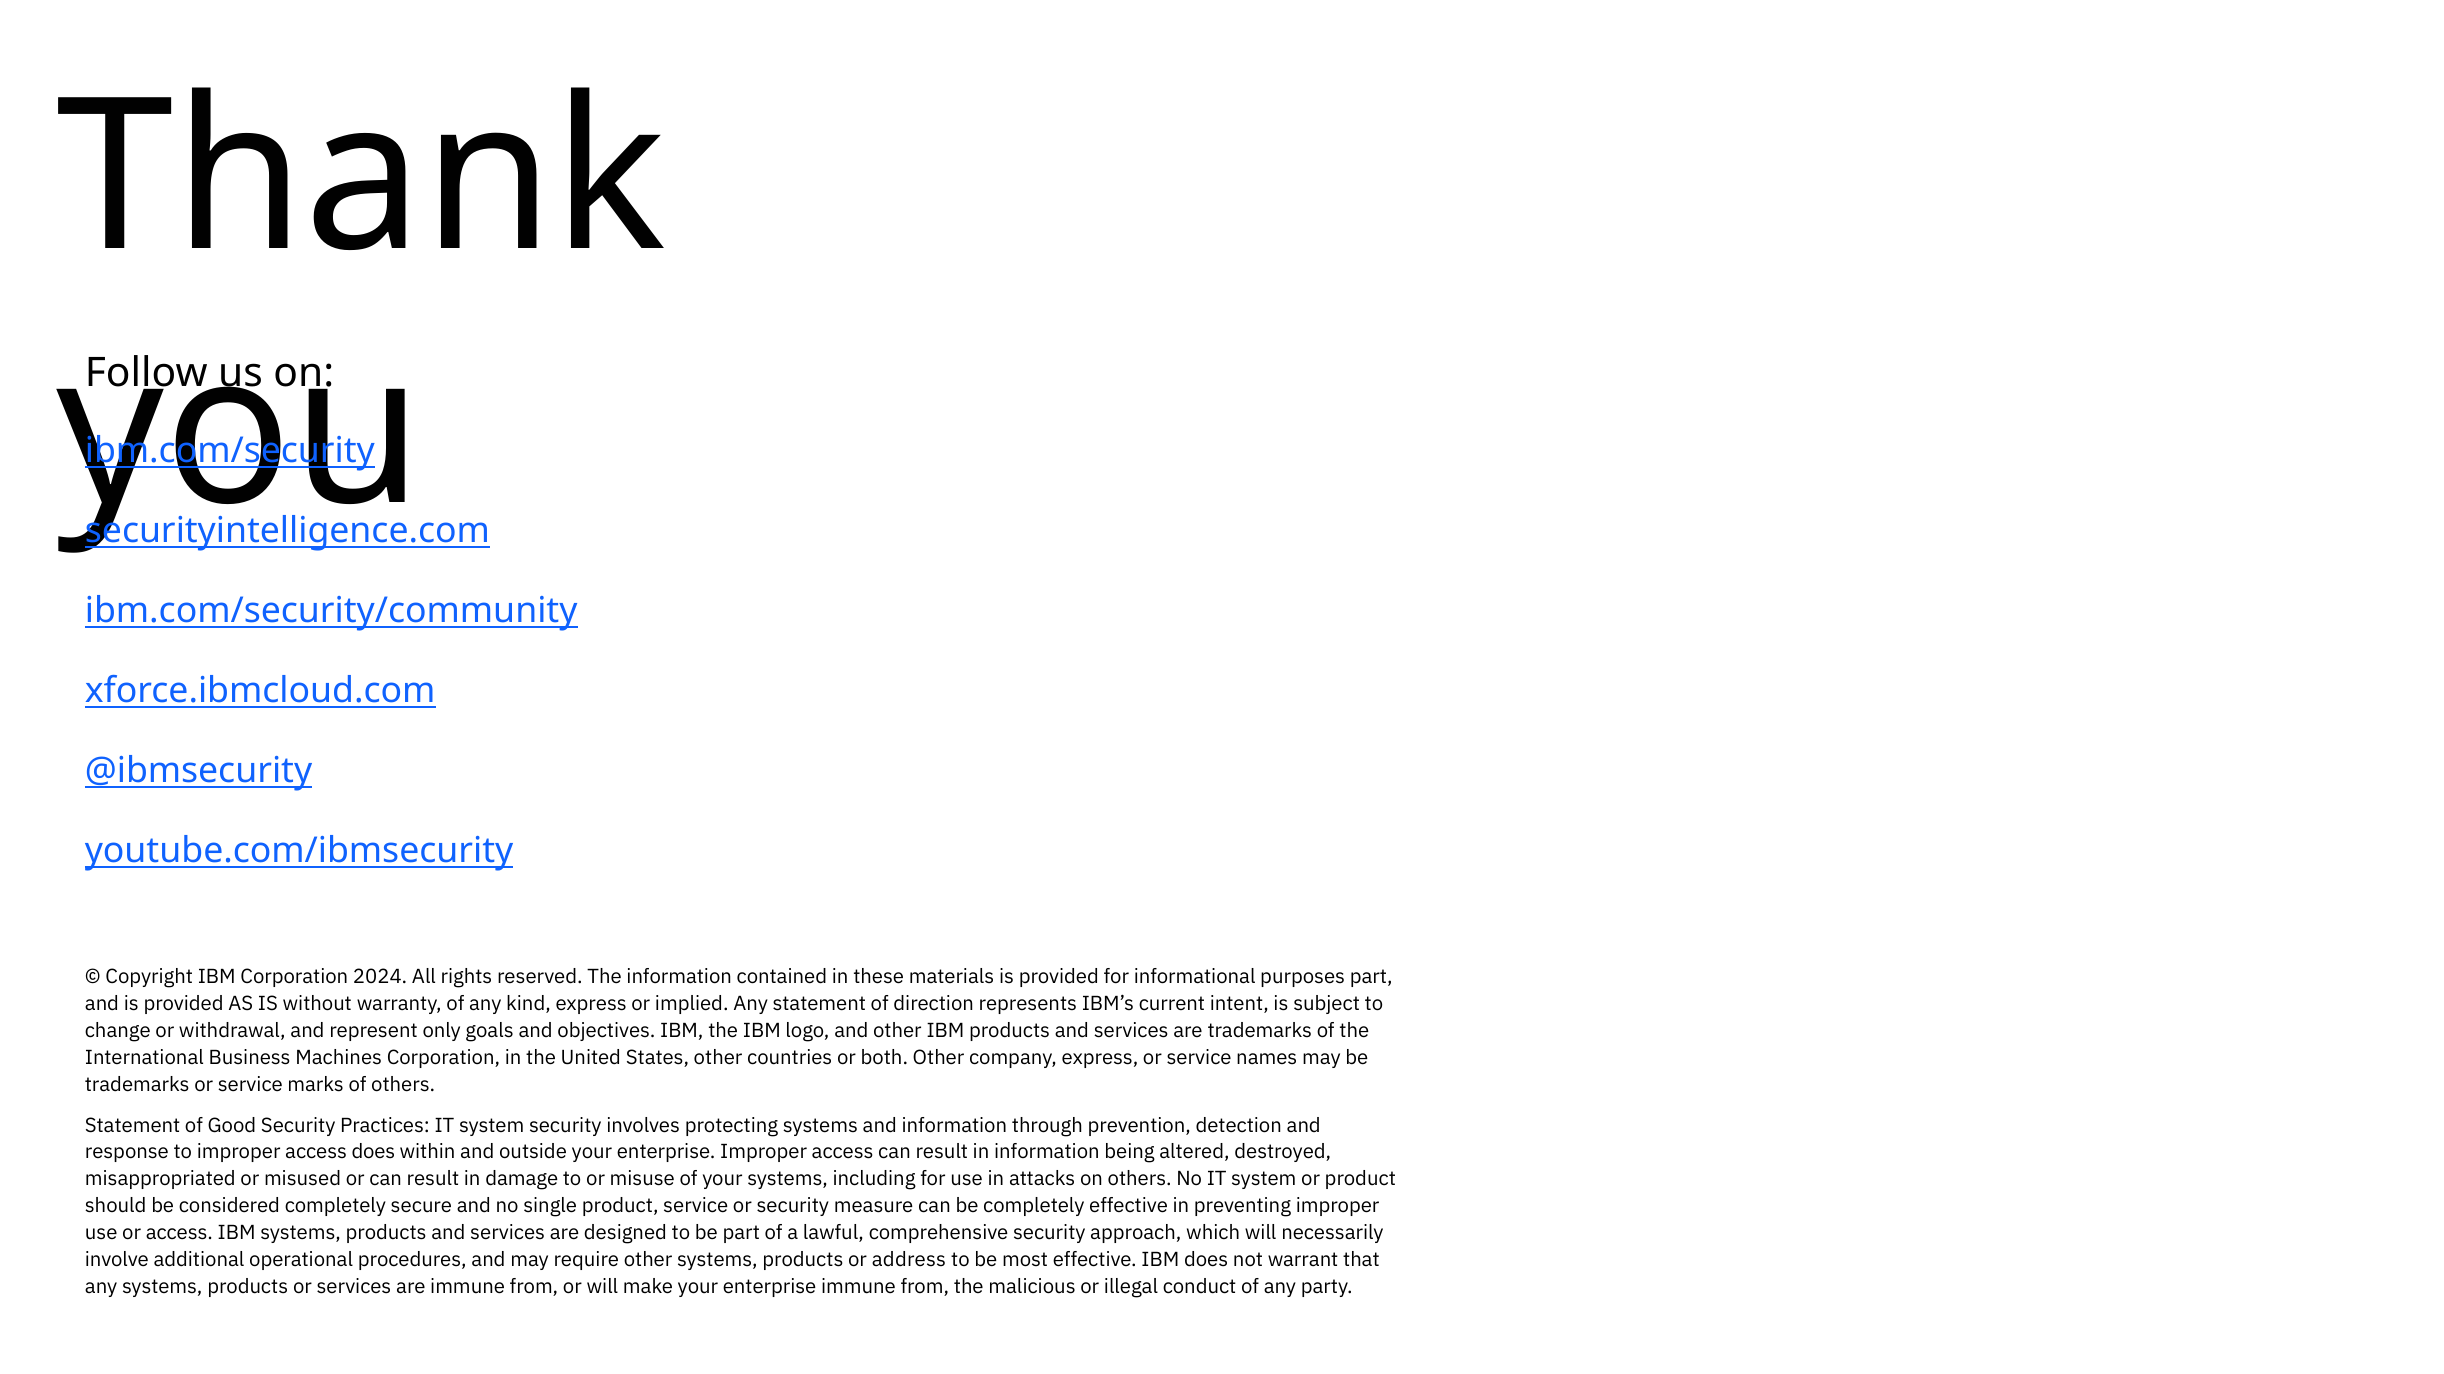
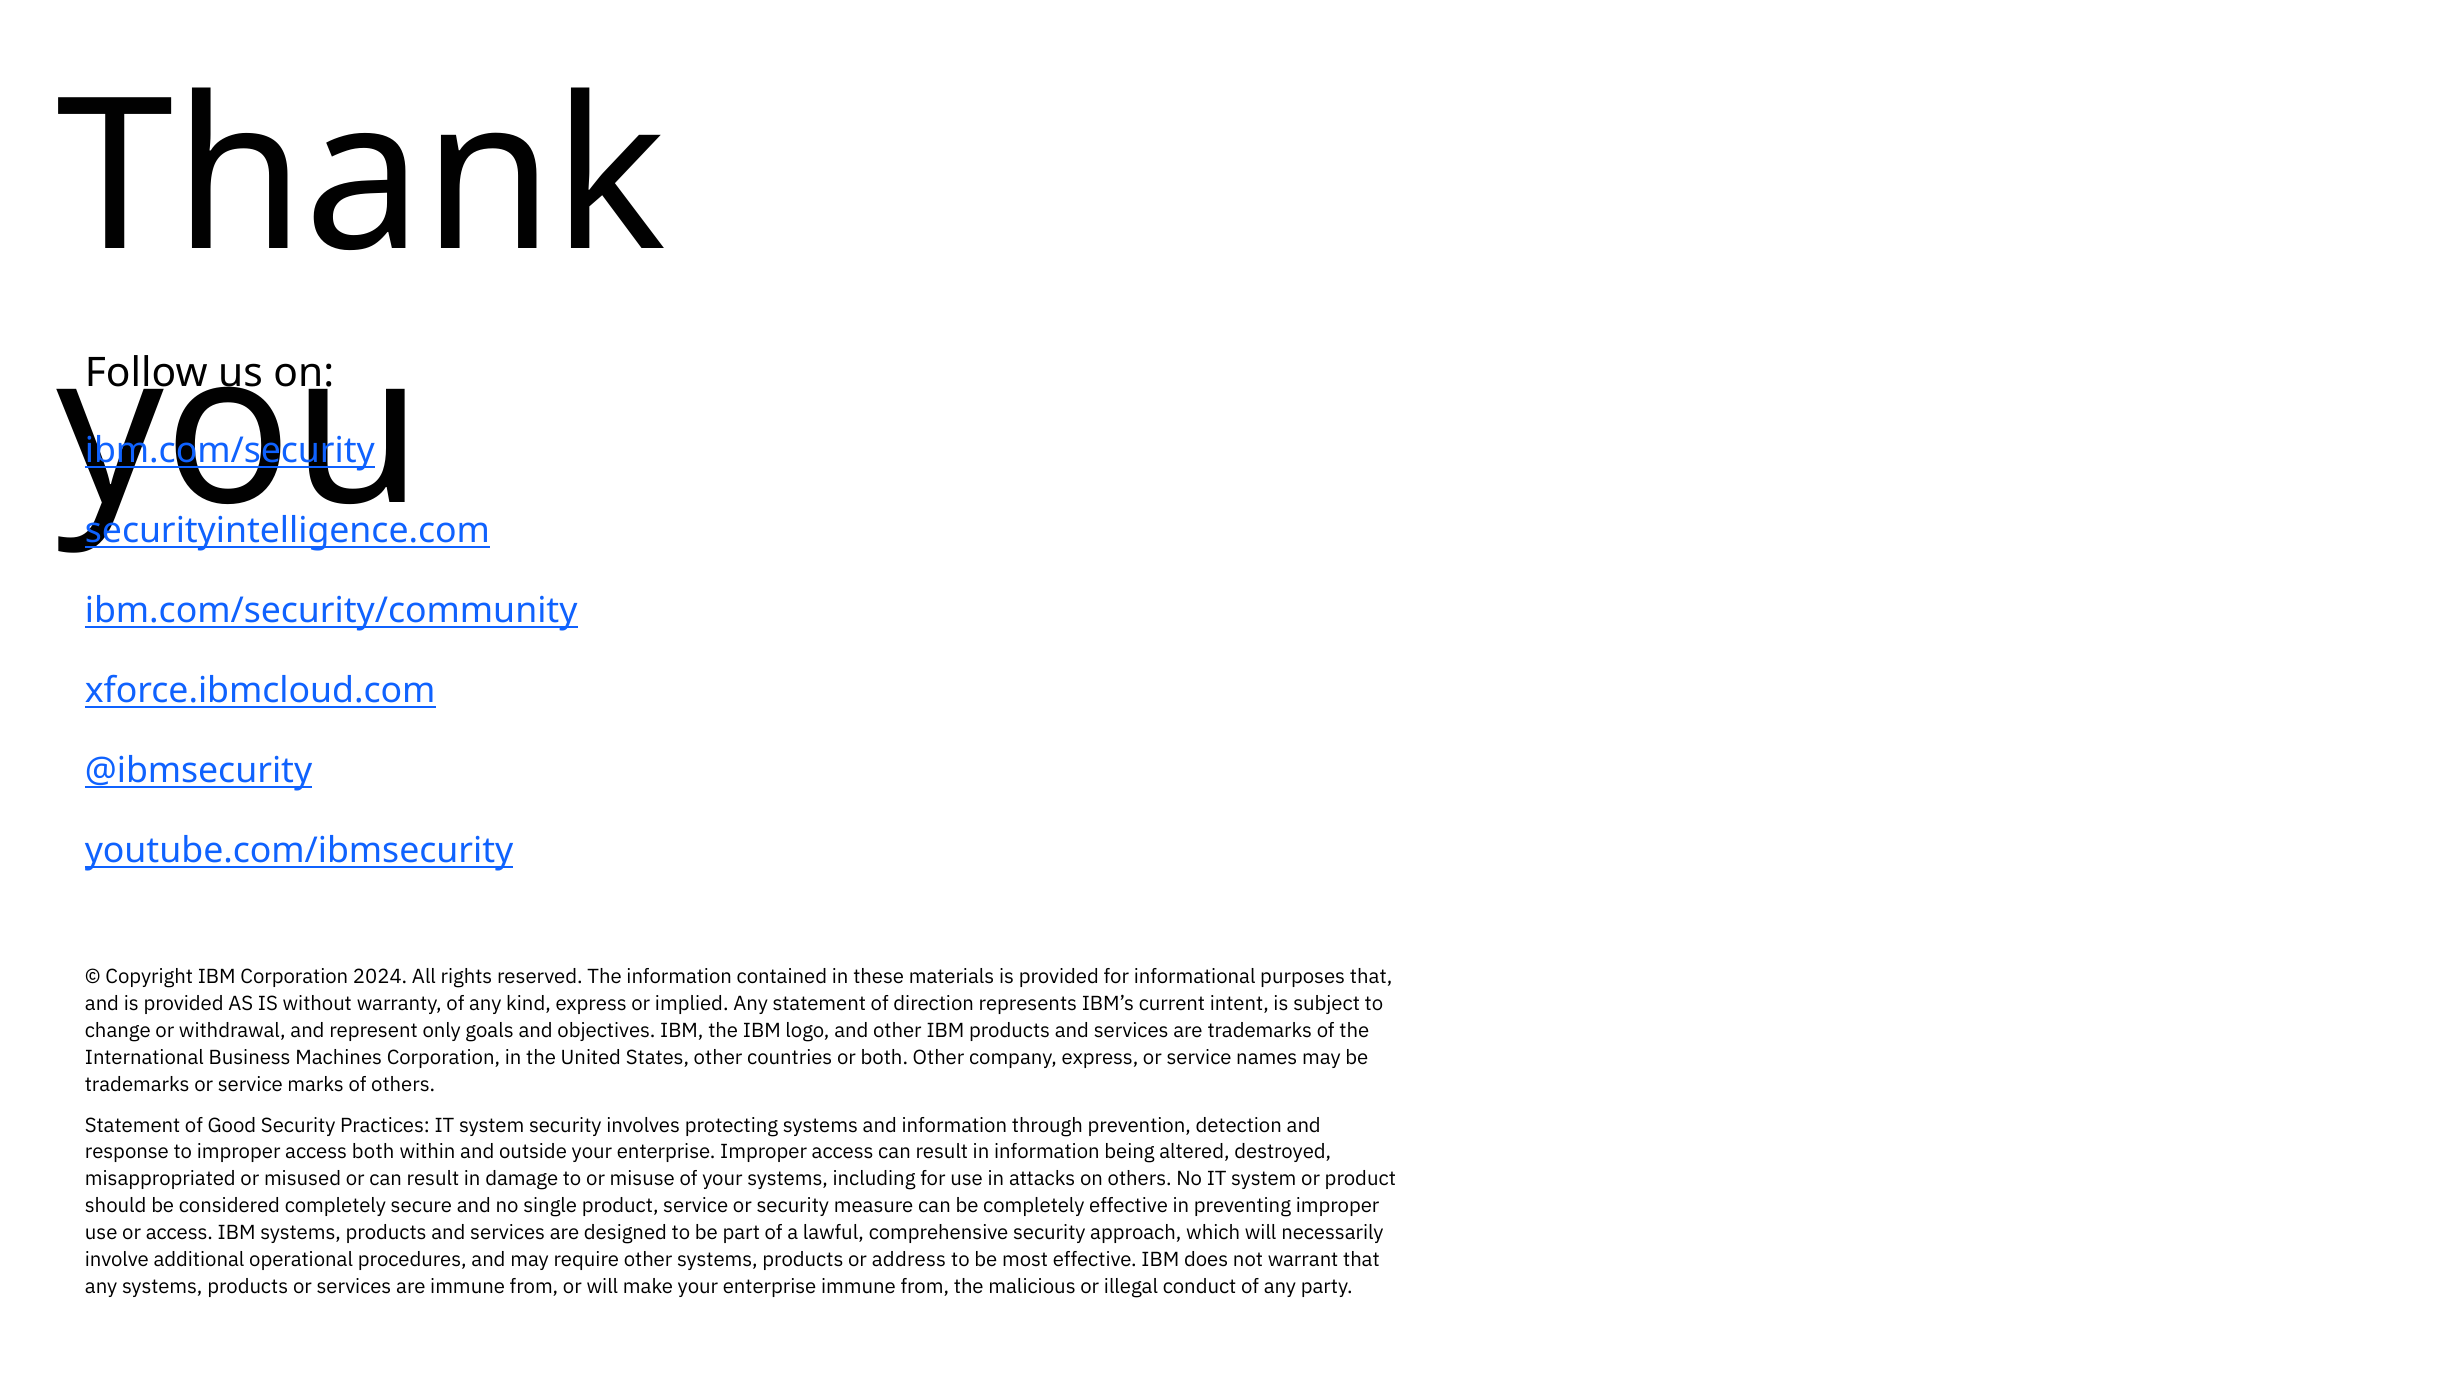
purposes part: part -> that (1371, 978)
access does: does -> both (373, 1153)
